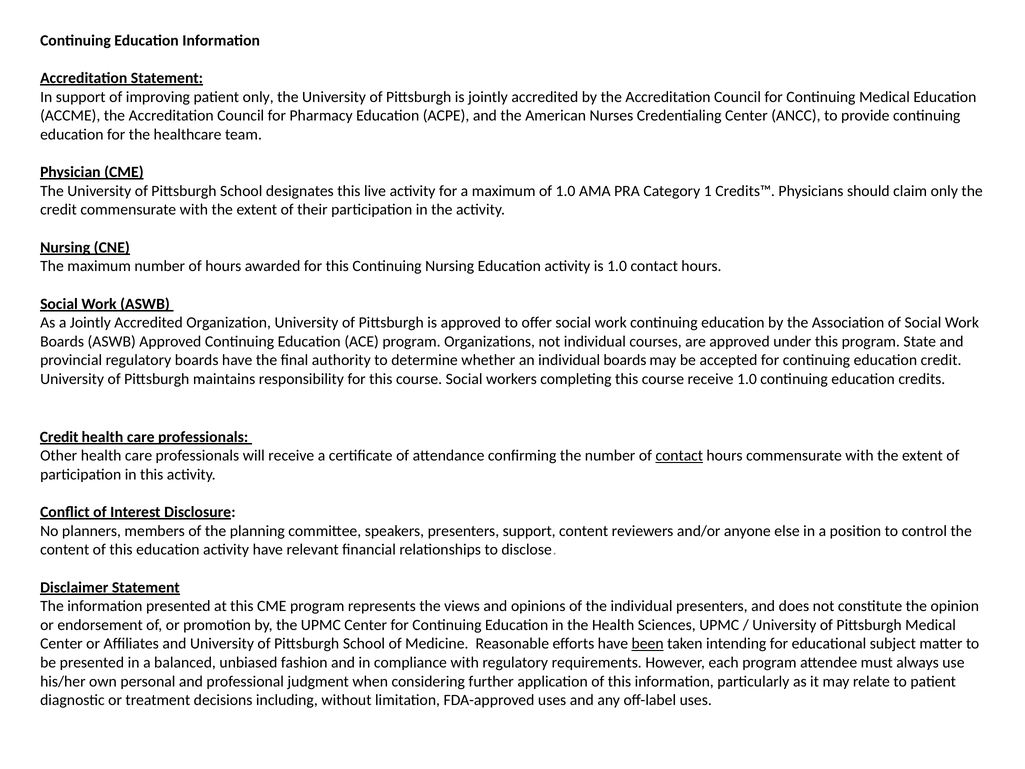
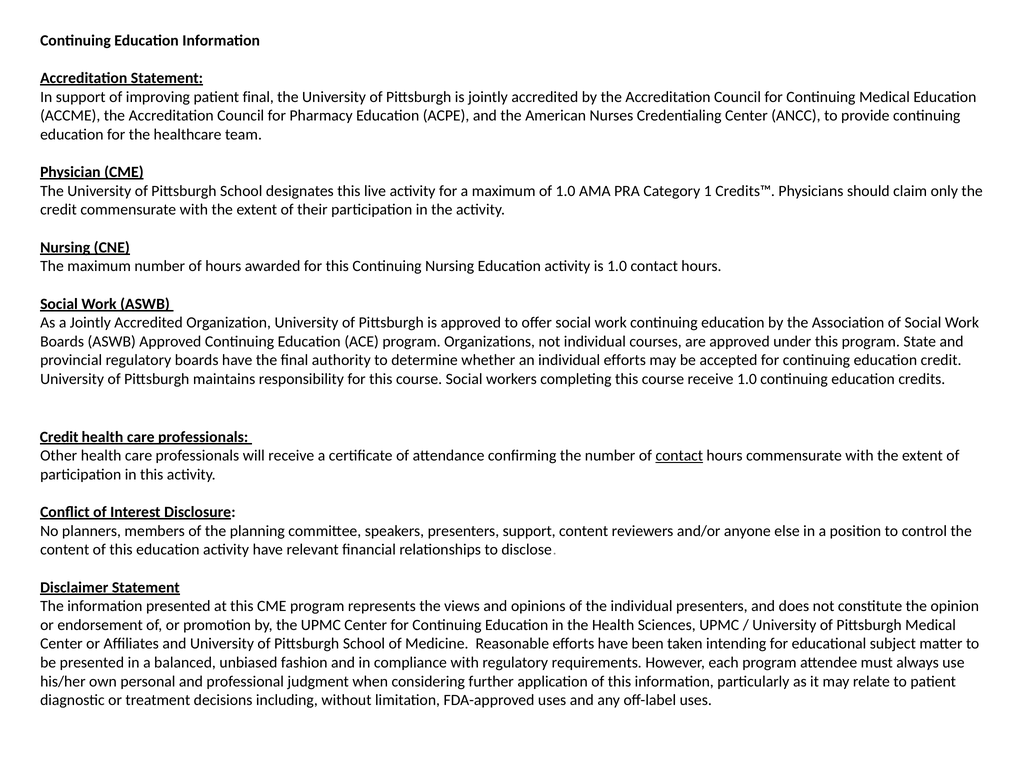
patient only: only -> final (258, 97)
individual boards: boards -> efforts (625, 360)
been underline: present -> none (648, 644)
